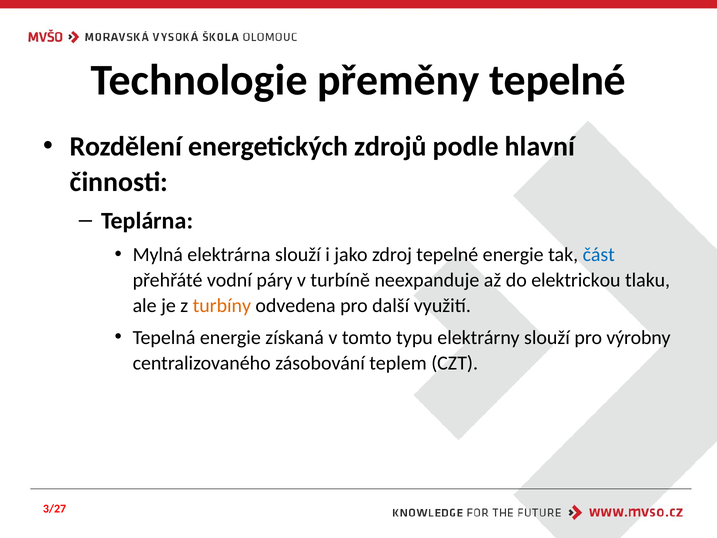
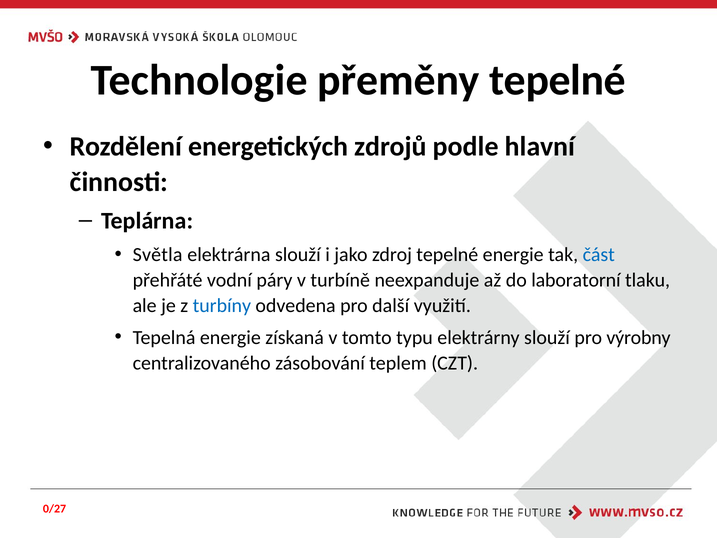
Mylná: Mylná -> Světla (158, 255)
elektrickou: elektrickou -> laboratorní (576, 280)
turbíny colour: orange -> blue (222, 306)
3/27: 3/27 -> 0/27 (54, 509)
